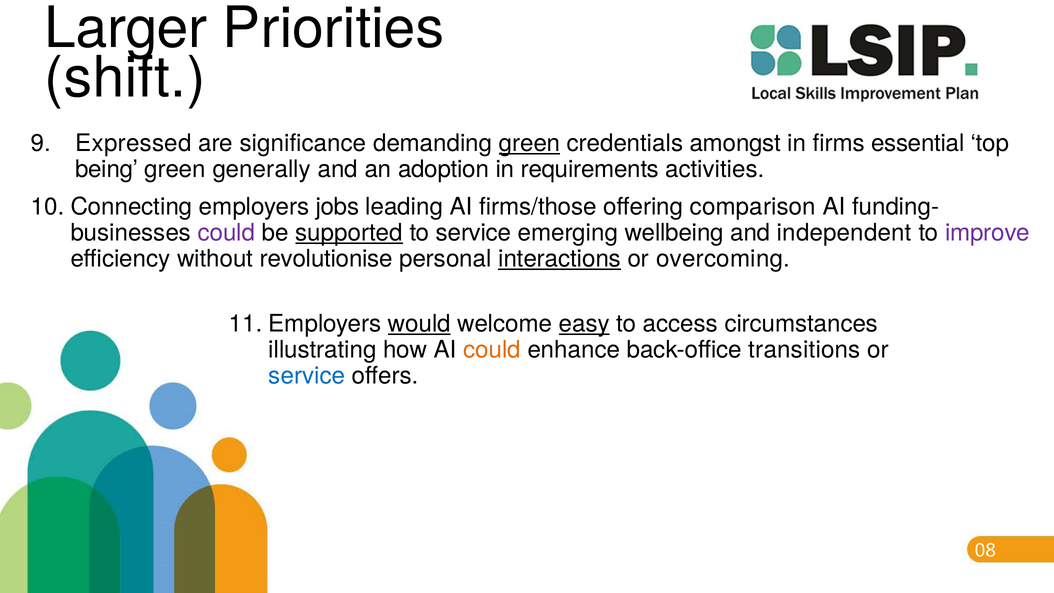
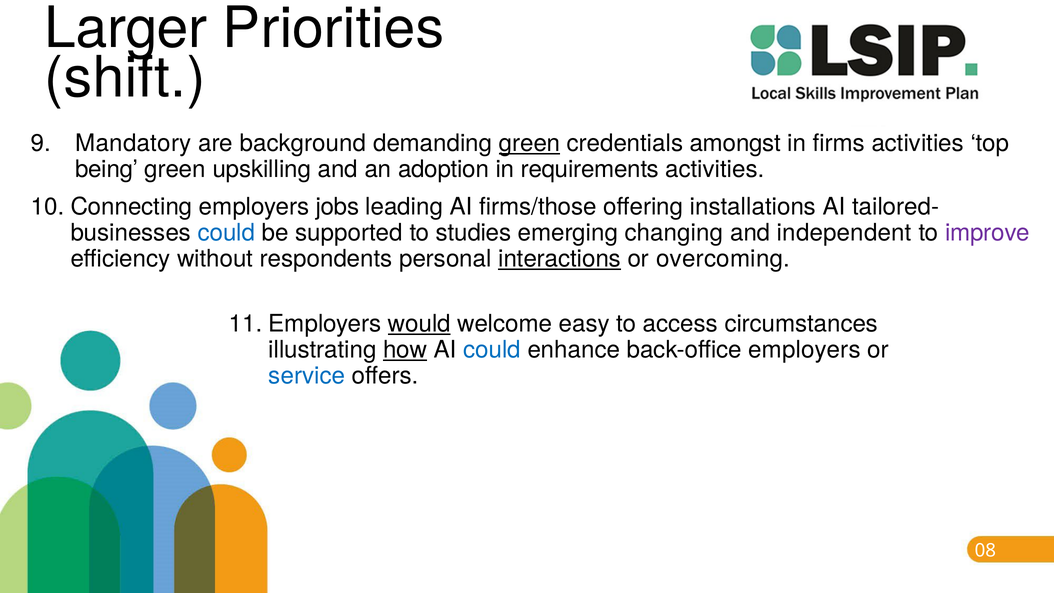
Expressed: Expressed -> Mandatory (133, 143)
significance: significance -> background (303, 143)
firms essential: essential -> activities (918, 143)
generally: generally -> upskilling (262, 169)
comparison: comparison -> installations (753, 207)
funding-: funding- -> tailored- (896, 207)
could colour: purple -> blue (226, 233)
supported underline: present -> none (349, 233)
to service: service -> studies (474, 233)
wellbeing: wellbeing -> changing (674, 233)
revolutionise: revolutionise -> respondents (326, 259)
easy underline: present -> none (584, 324)
how underline: none -> present (405, 350)
could colour: orange -> blue (492, 350)
back-office transitions: transitions -> employers (805, 350)
